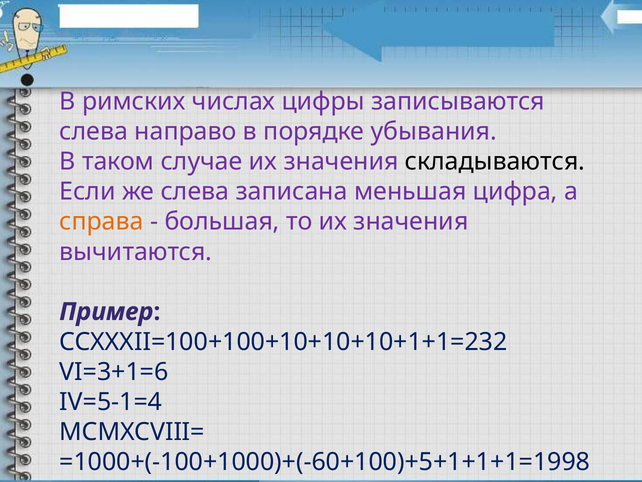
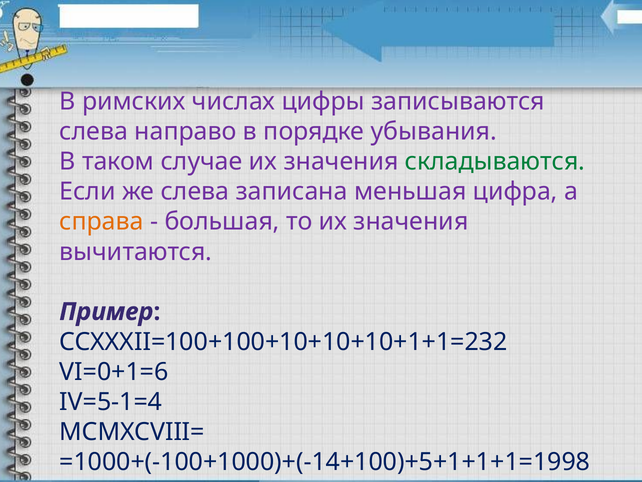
складываются colour: black -> green (495, 162)
VI=3+1=6: VI=3+1=6 -> VI=0+1=6 (114, 371)
=1000+(-100+1000)+(-60+100)+5+1+1+1=1998: =1000+(-100+1000)+(-60+100)+5+1+1+1=1998 -> =1000+(-100+1000)+(-14+100)+5+1+1+1=1998 (325, 461)
